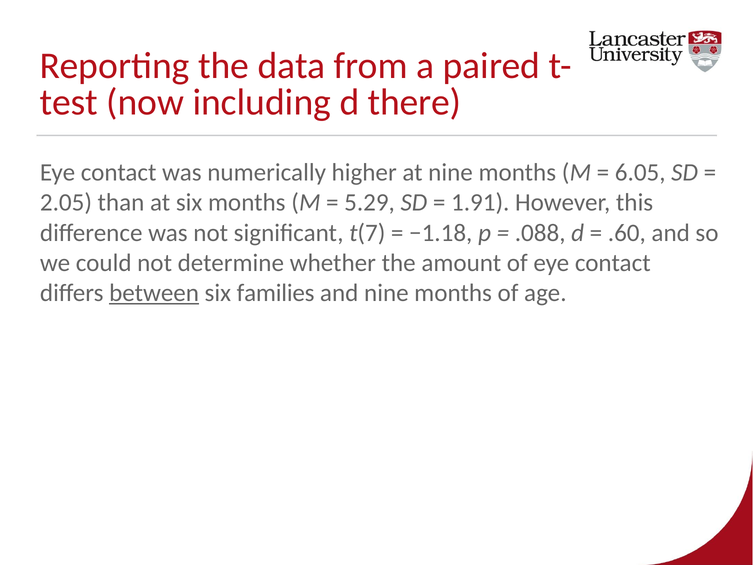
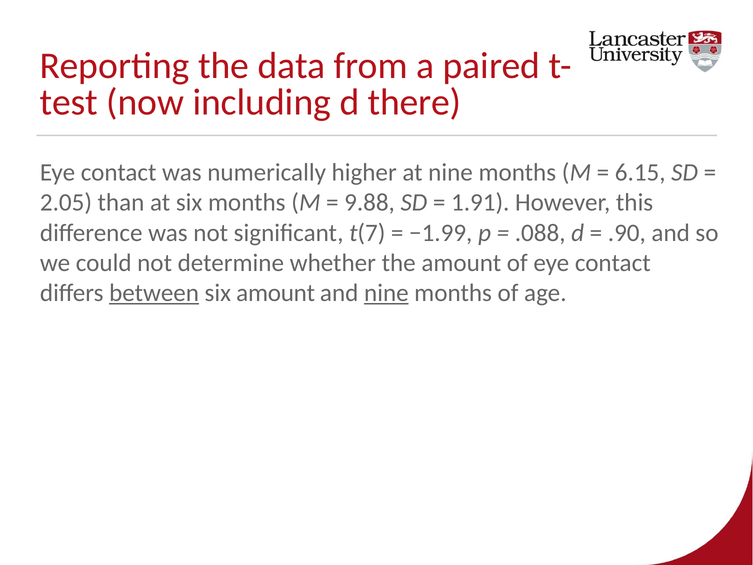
6.05: 6.05 -> 6.15 (640, 172)
5.29: 5.29 -> 9.88 (370, 203)
−1.18: −1.18 -> −1.99 (441, 233)
.60: .60 -> .90 (627, 233)
six families: families -> amount (276, 293)
nine underline: none -> present (386, 293)
